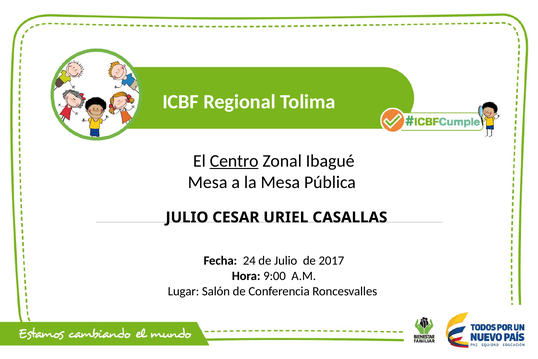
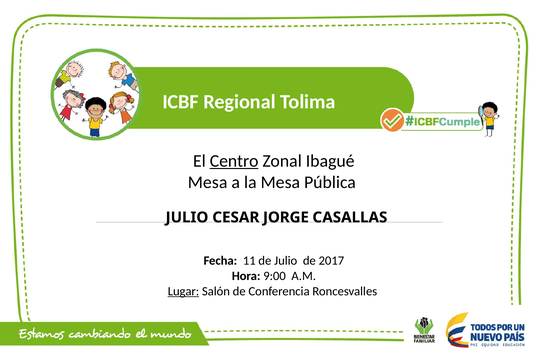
URIEL: URIEL -> JORGE (286, 217)
24: 24 -> 11 (249, 261)
Lugar underline: none -> present (183, 291)
